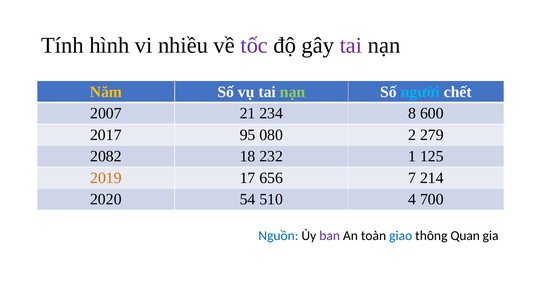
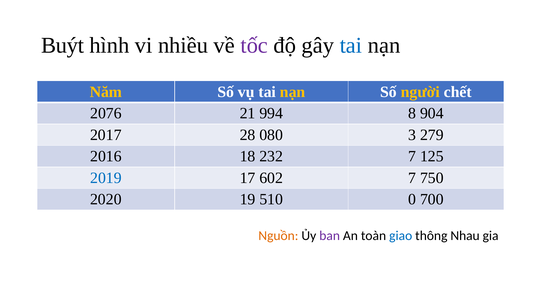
Tính: Tính -> Buýt (63, 45)
tai colour: purple -> blue (351, 45)
nạn colour: light green -> yellow (293, 92)
người colour: light blue -> yellow (420, 92)
2007: 2007 -> 2076 (106, 113)
234: 234 -> 994 (271, 113)
600: 600 -> 904 (432, 113)
95: 95 -> 28 (248, 135)
2: 2 -> 3 (412, 135)
2082: 2082 -> 2016 (106, 156)
232 1: 1 -> 7 (412, 156)
2019 colour: orange -> blue (106, 178)
656: 656 -> 602 (271, 178)
214: 214 -> 750 (432, 178)
54: 54 -> 19 (248, 200)
4: 4 -> 0 (412, 200)
Nguồn colour: blue -> orange (278, 236)
Quan: Quan -> Nhau (465, 236)
